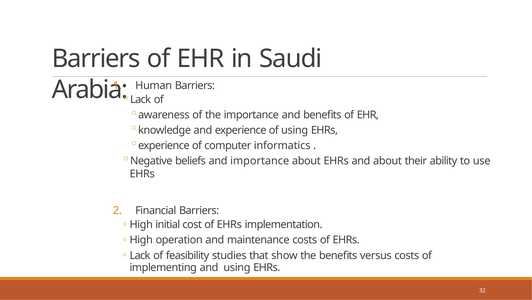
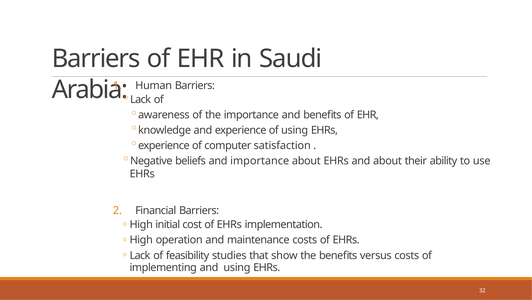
informatics: informatics -> satisfaction (282, 145)
